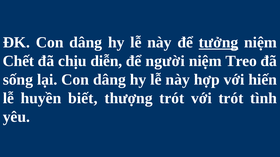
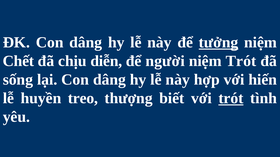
niệm Treo: Treo -> Trót (241, 61)
biết: biết -> treo (83, 99)
thượng trót: trót -> biết (172, 99)
trót underline: none -> present (231, 99)
